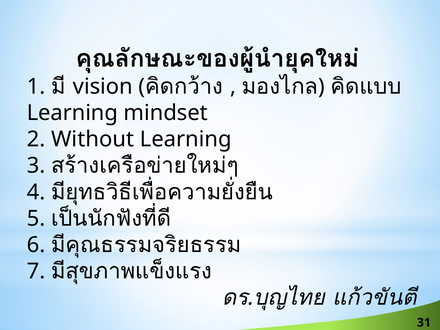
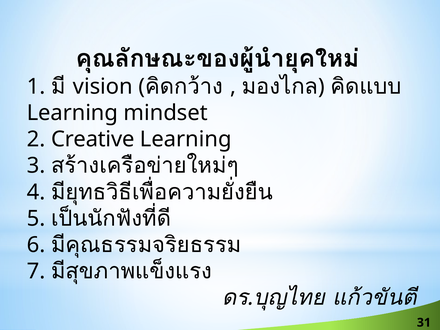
Without: Without -> Creative (93, 139)
